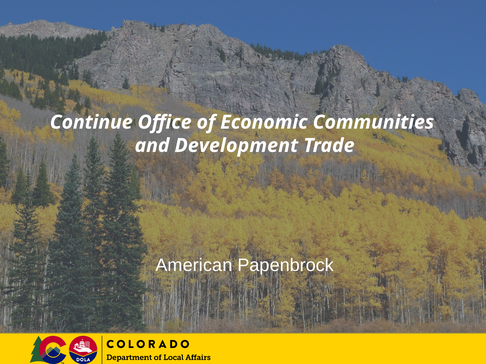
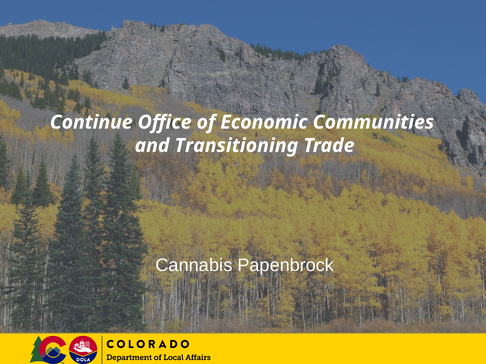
Development: Development -> Transitioning (236, 146)
American: American -> Cannabis (194, 266)
